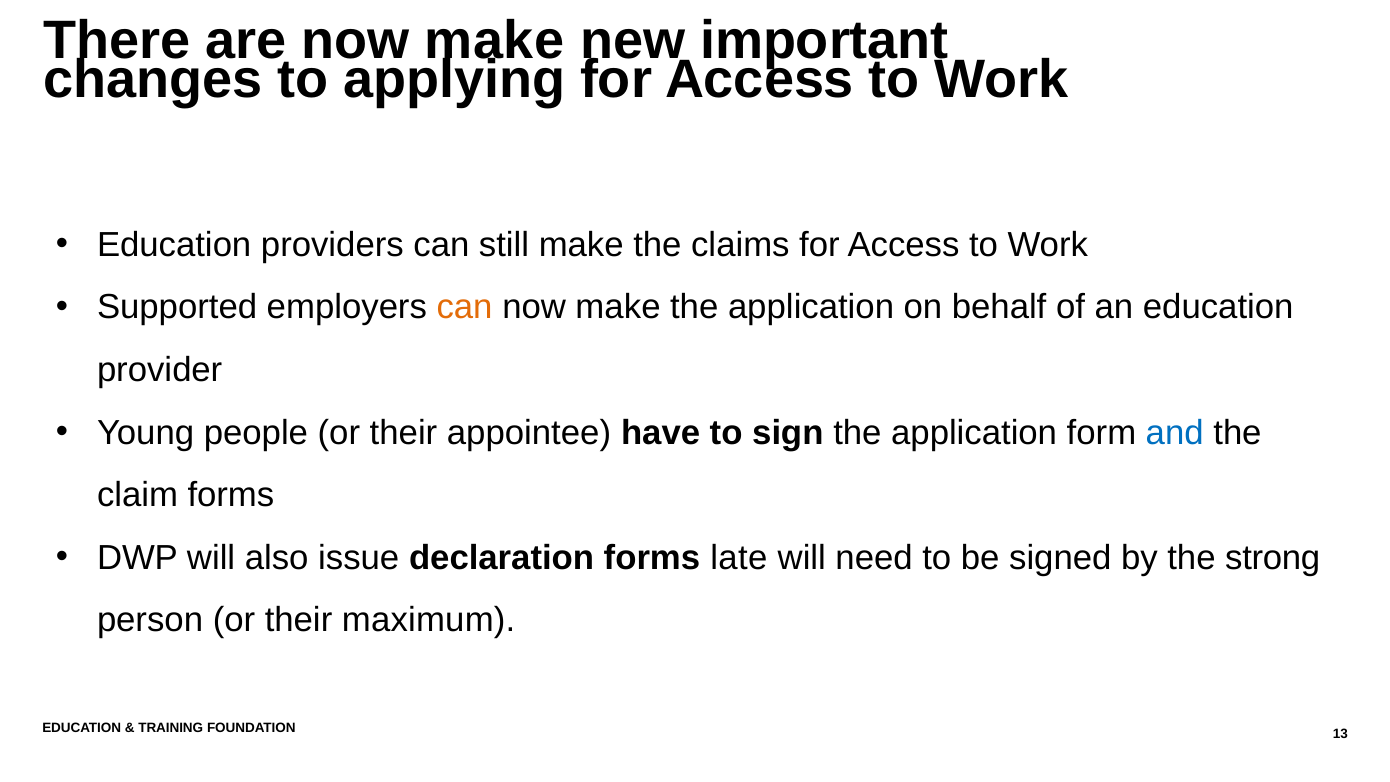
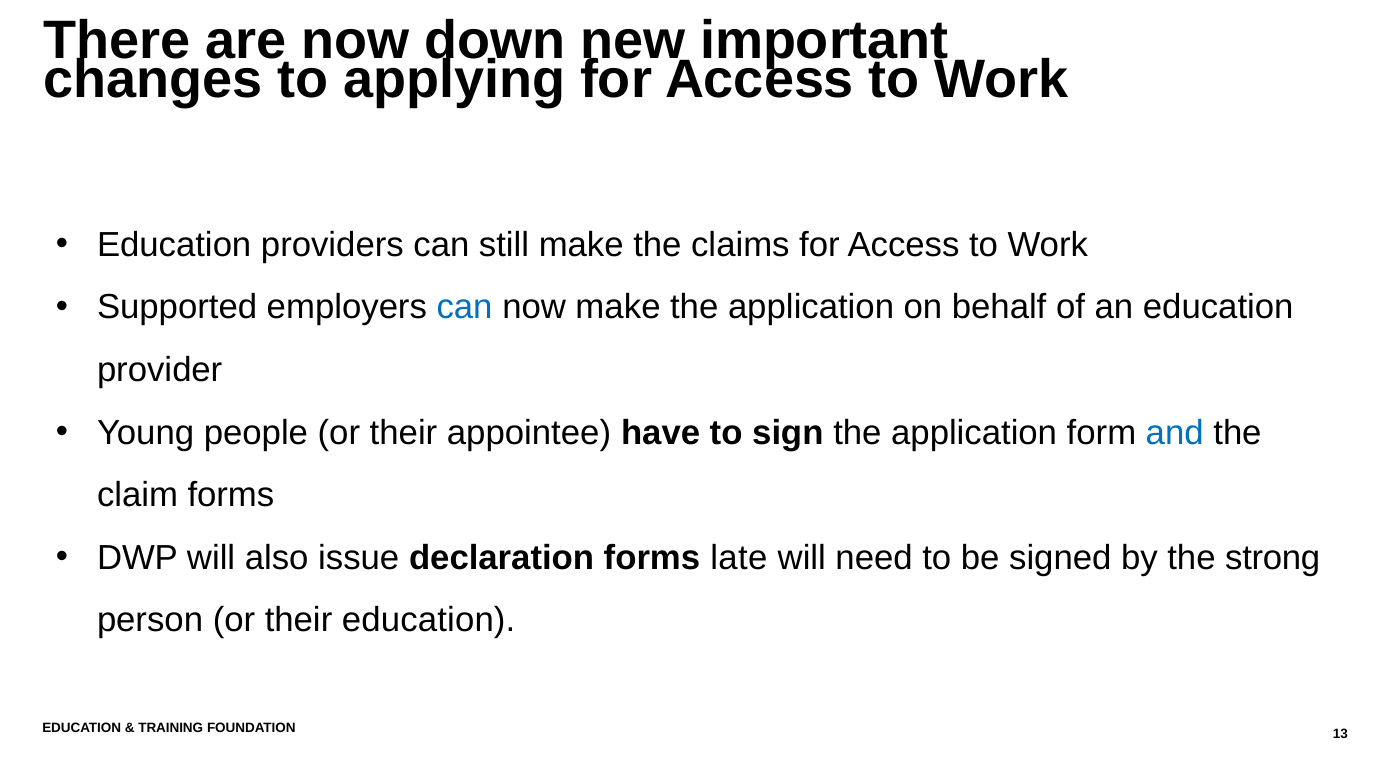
are now make: make -> down (495, 41)
can colour: orange -> blue (465, 307)
their maximum: maximum -> education (429, 620)
